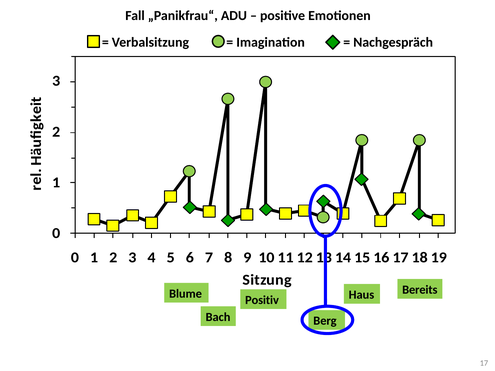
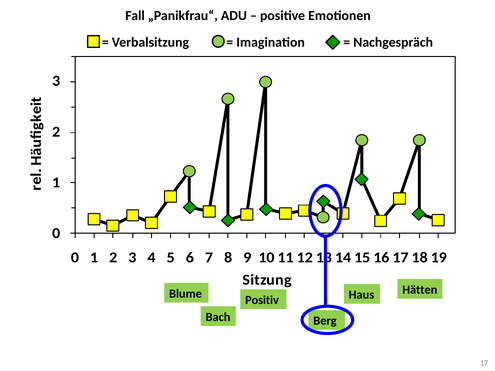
Bereits: Bereits -> Hätten (420, 290)
